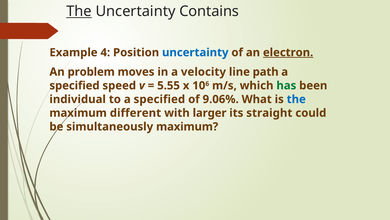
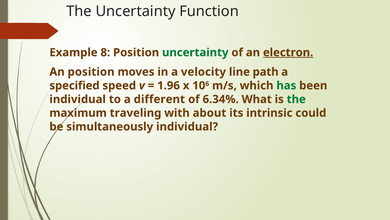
The underline: present -> none (79, 11)
Contains: Contains -> Function (209, 11)
4: 4 -> 8 (105, 52)
uncertainty colour: blue -> green (195, 52)
An problem: problem -> position (91, 72)
5.55: 5.55 -> 1.96 (169, 85)
to a specified: specified -> different (159, 99)
9.06%: 9.06% -> 6.34% (221, 99)
the colour: blue -> green (296, 99)
different: different -> traveling (136, 113)
larger: larger -> about (209, 113)
straight: straight -> intrinsic (269, 113)
simultaneously maximum: maximum -> individual (187, 126)
